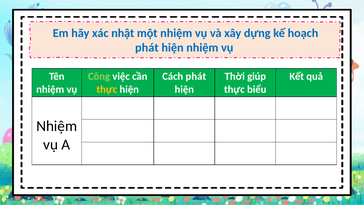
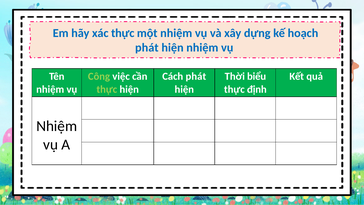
xác nhật: nhật -> thực (123, 33)
giúp: giúp -> biểu (257, 76)
thực colour: yellow -> light green (107, 89)
biểu: biểu -> định (257, 89)
